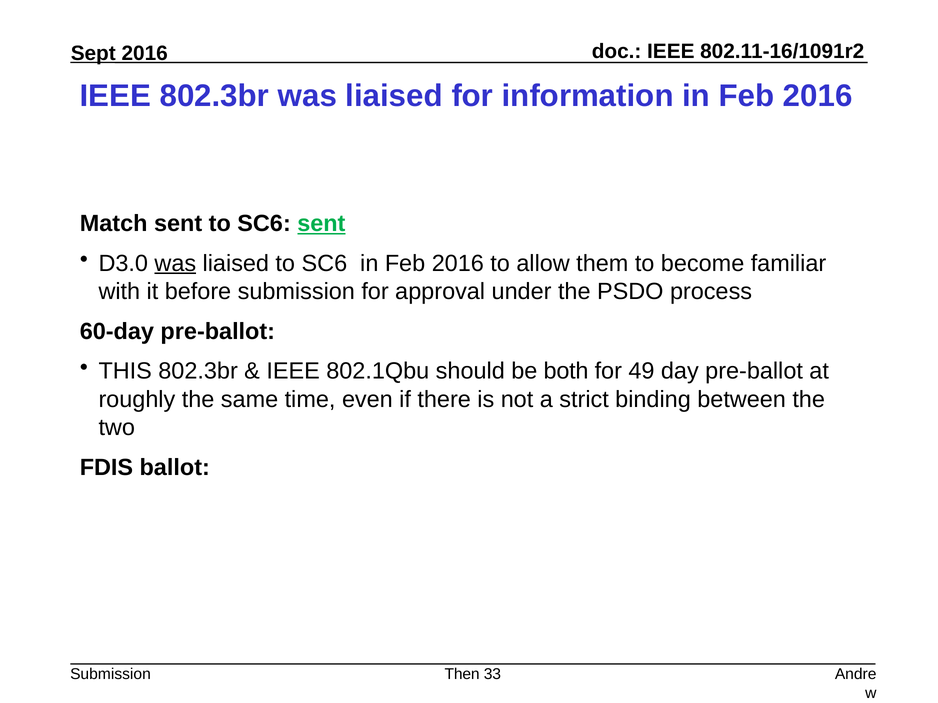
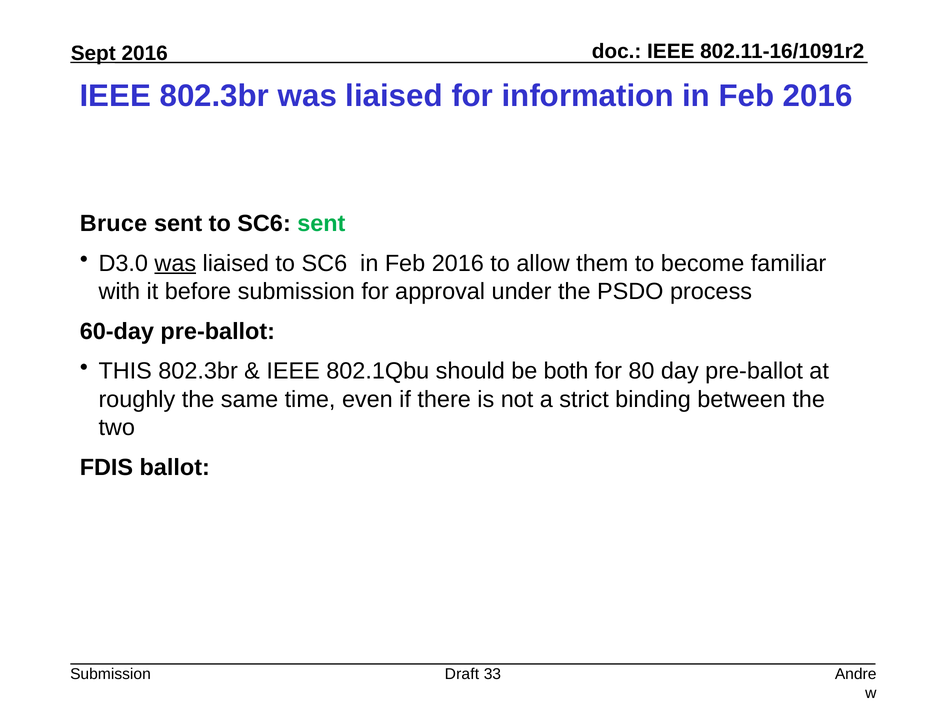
Match: Match -> Bruce (114, 224)
sent underline: present -> none (321, 224)
49: 49 -> 80 (641, 371)
Then: Then -> Draft (462, 675)
